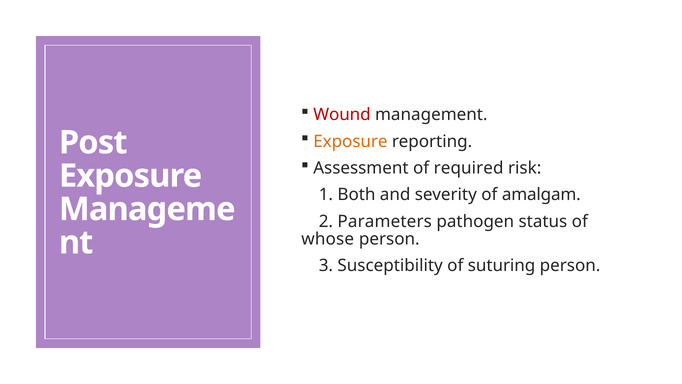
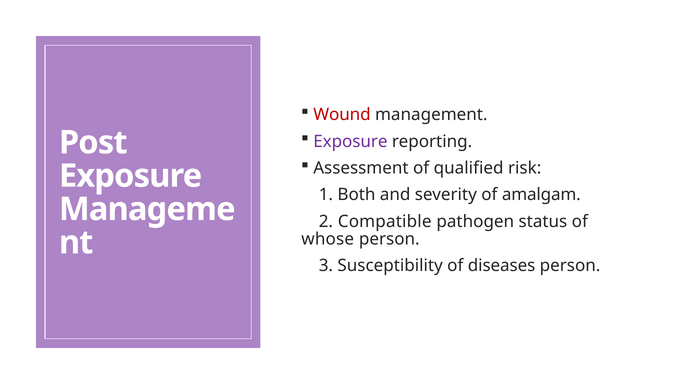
Exposure colour: orange -> purple (350, 141)
required: required -> qualified (469, 168)
Parameters: Parameters -> Compatible (385, 221)
suturing: suturing -> diseases (502, 265)
